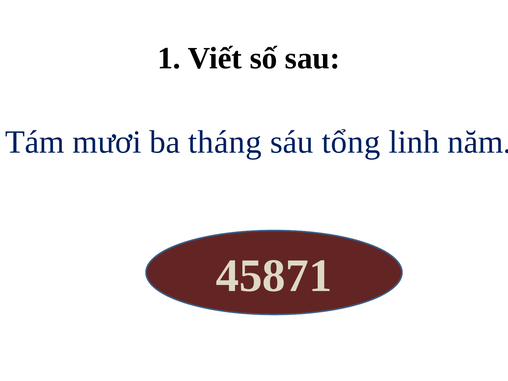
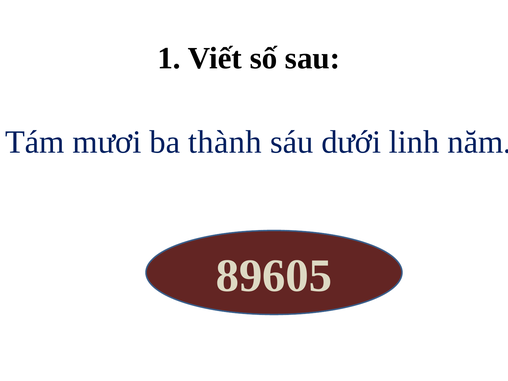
tháng: tháng -> thành (225, 142)
tổng: tổng -> dưới (351, 142)
45871: 45871 -> 89605 (274, 276)
